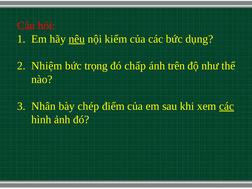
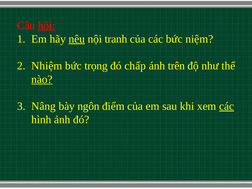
hỏi underline: none -> present (47, 26)
kiểm: kiểm -> tranh (116, 39)
dụng: dụng -> niệm (199, 39)
nào underline: none -> present (42, 79)
Nhân: Nhân -> Nâng (44, 106)
chép: chép -> ngôn (89, 106)
